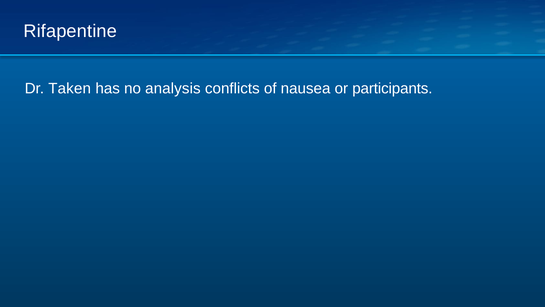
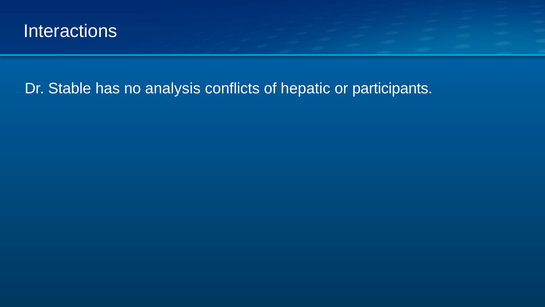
Rifapentine: Rifapentine -> Interactions (70, 31)
Taken: Taken -> Stable (70, 88)
nausea: nausea -> hepatic (306, 88)
